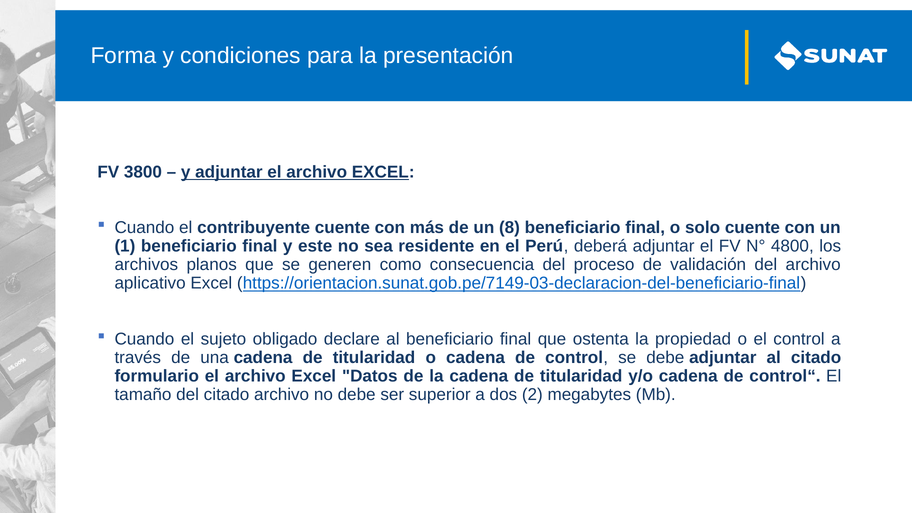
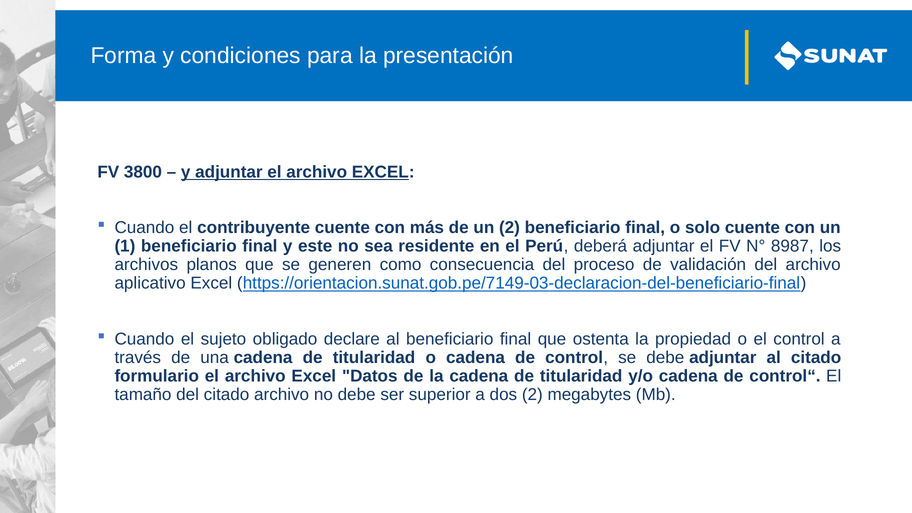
un 8: 8 -> 2 (509, 228)
4800: 4800 -> 8987 (792, 246)
